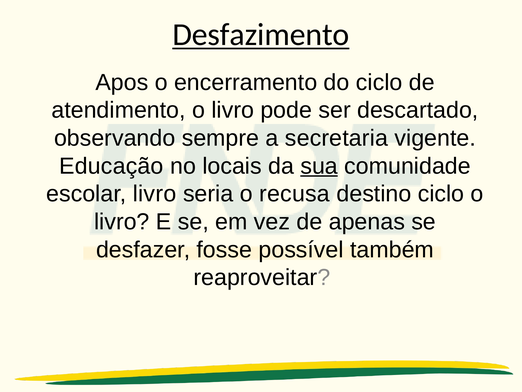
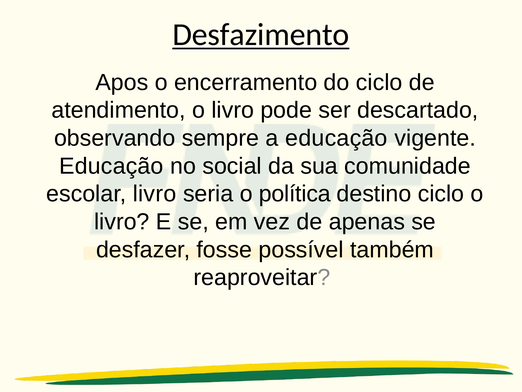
a secretaria: secretaria -> educação (336, 138)
locais: locais -> social (232, 166)
sua underline: present -> none (319, 166)
recusa: recusa -> política (295, 194)
